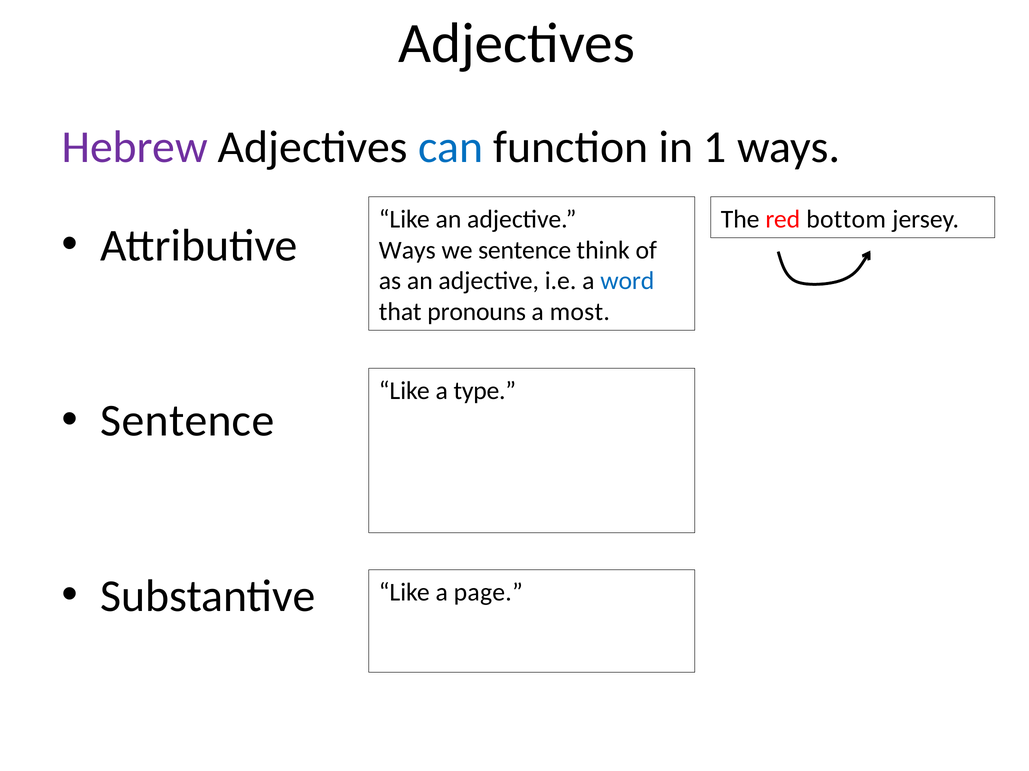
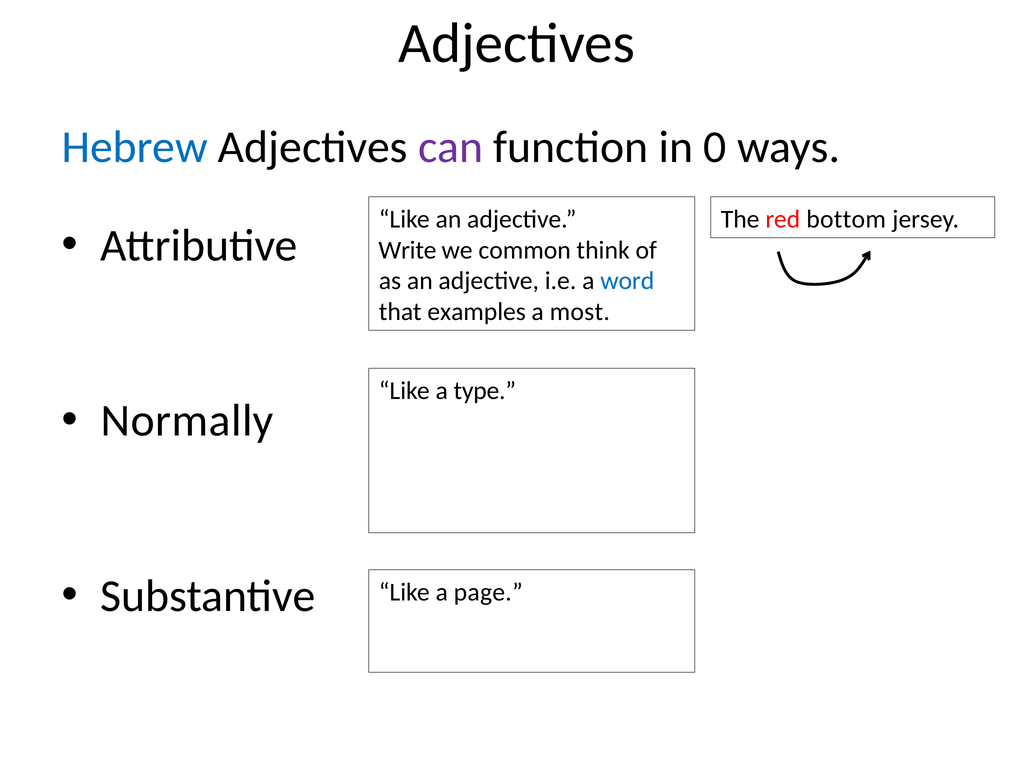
Hebrew colour: purple -> blue (135, 147)
can colour: blue -> purple (451, 147)
1: 1 -> 0 (715, 147)
Ways: Ways -> Write (407, 250)
we sentence: sentence -> common (525, 250)
pronouns: pronouns -> examples (477, 312)
Sentence: Sentence -> Normally (187, 421)
